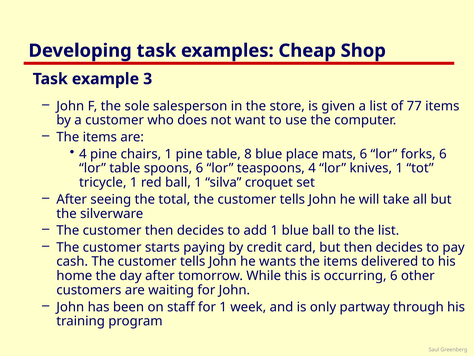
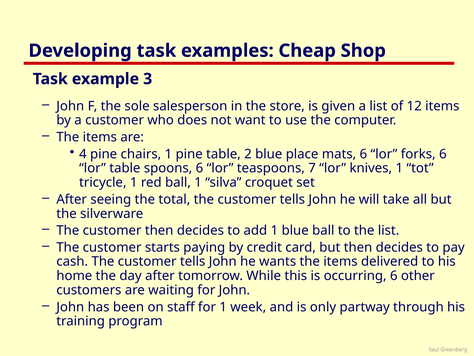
77: 77 -> 12 (414, 106)
8: 8 -> 2 (248, 154)
teaspoons 4: 4 -> 7 (312, 168)
